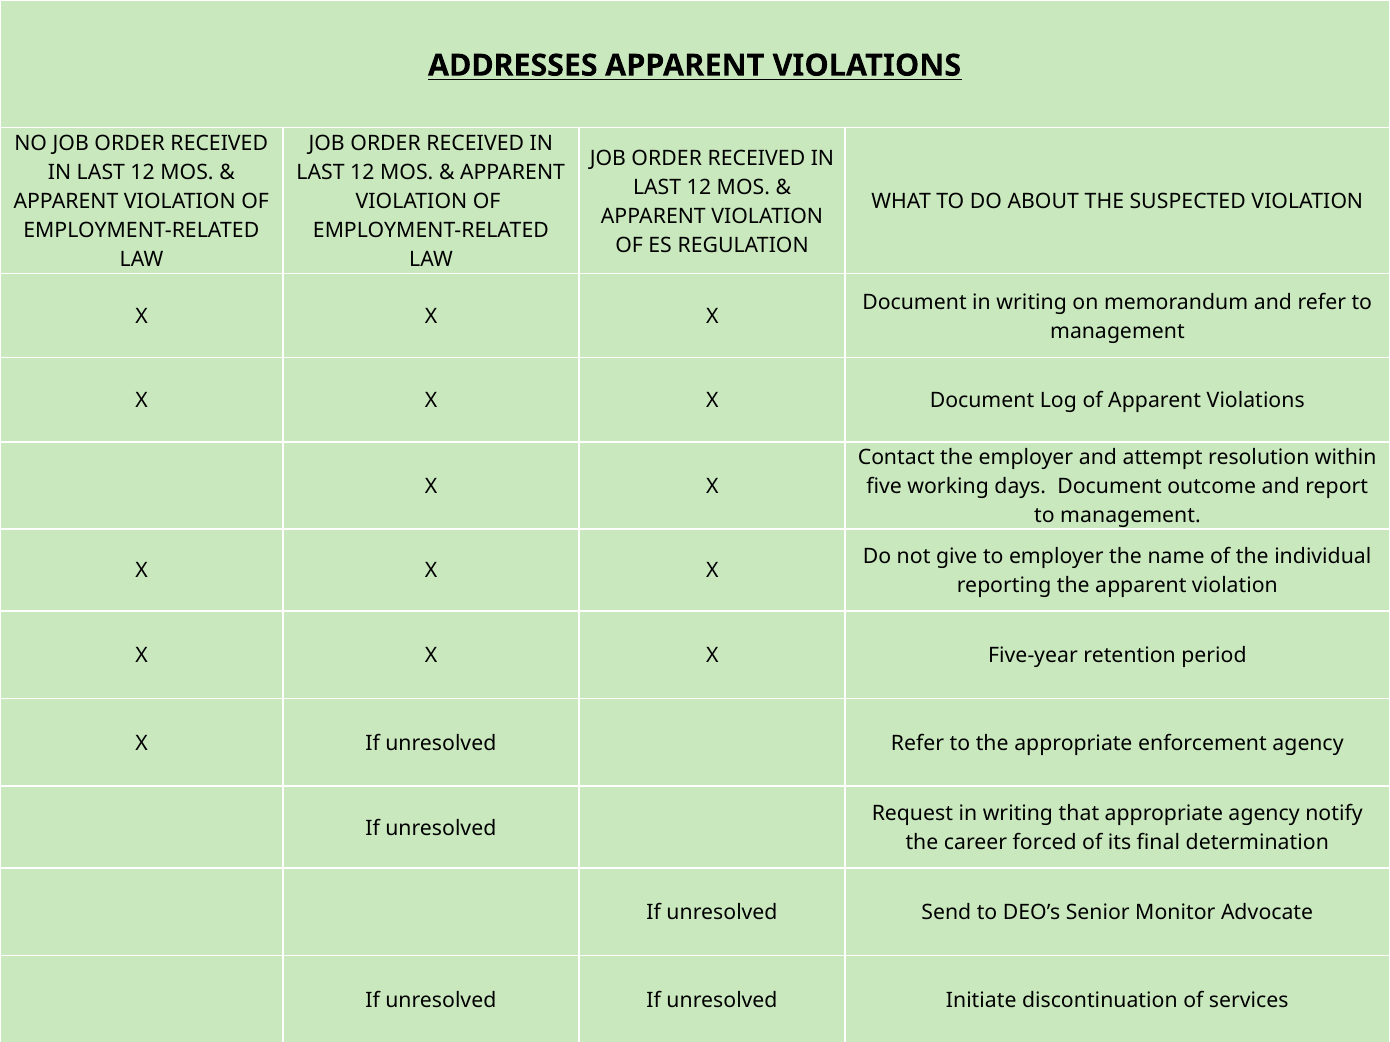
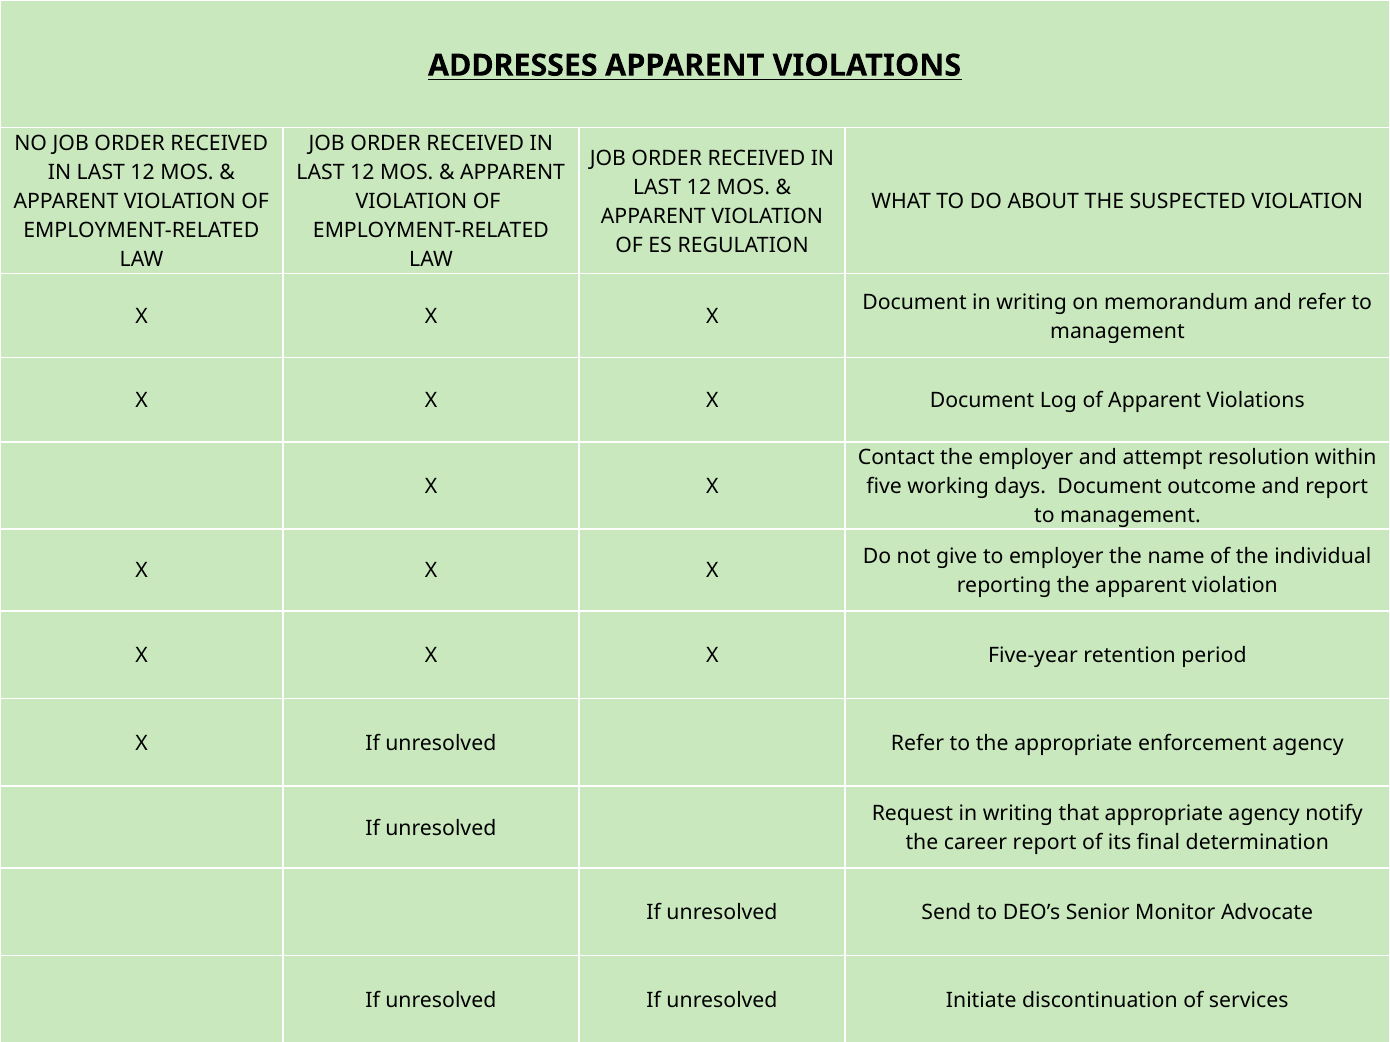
career forced: forced -> report (1045, 843)
